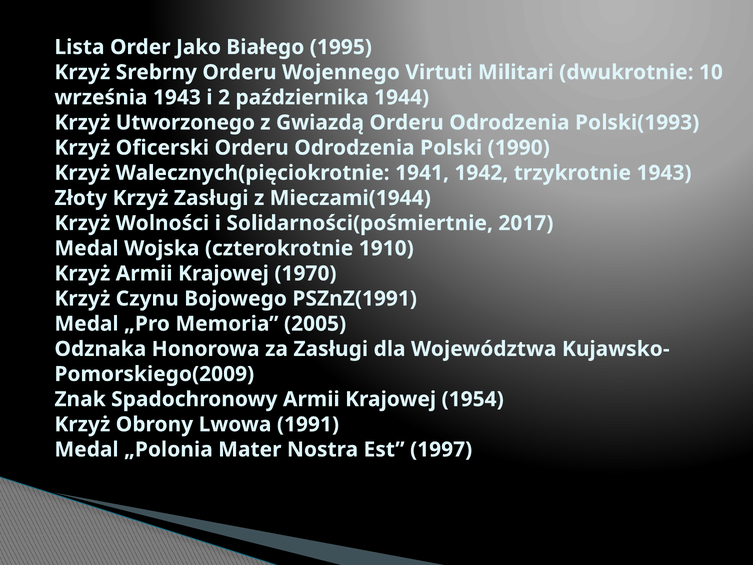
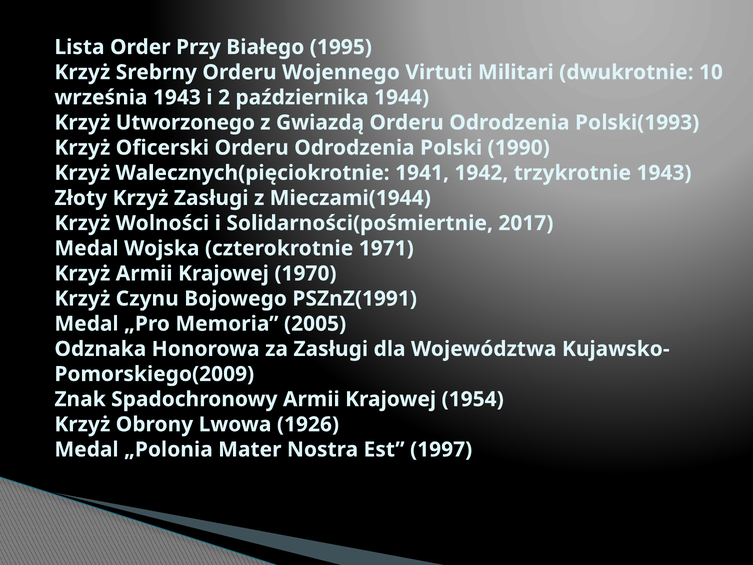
Jako: Jako -> Przy (198, 47)
1910: 1910 -> 1971 (386, 248)
1991: 1991 -> 1926 (308, 424)
